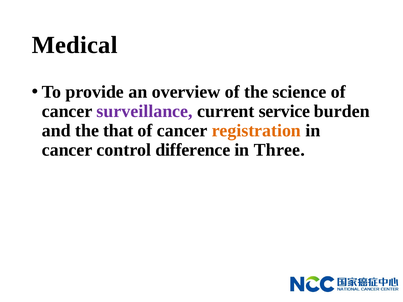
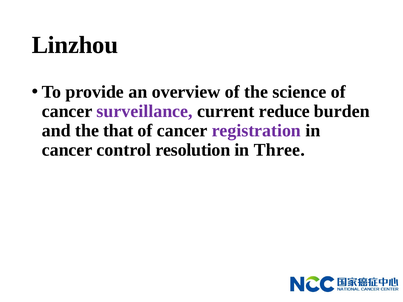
Medical: Medical -> Linzhou (75, 45)
service: service -> reduce (284, 111)
registration colour: orange -> purple (256, 131)
difference: difference -> resolution (193, 150)
